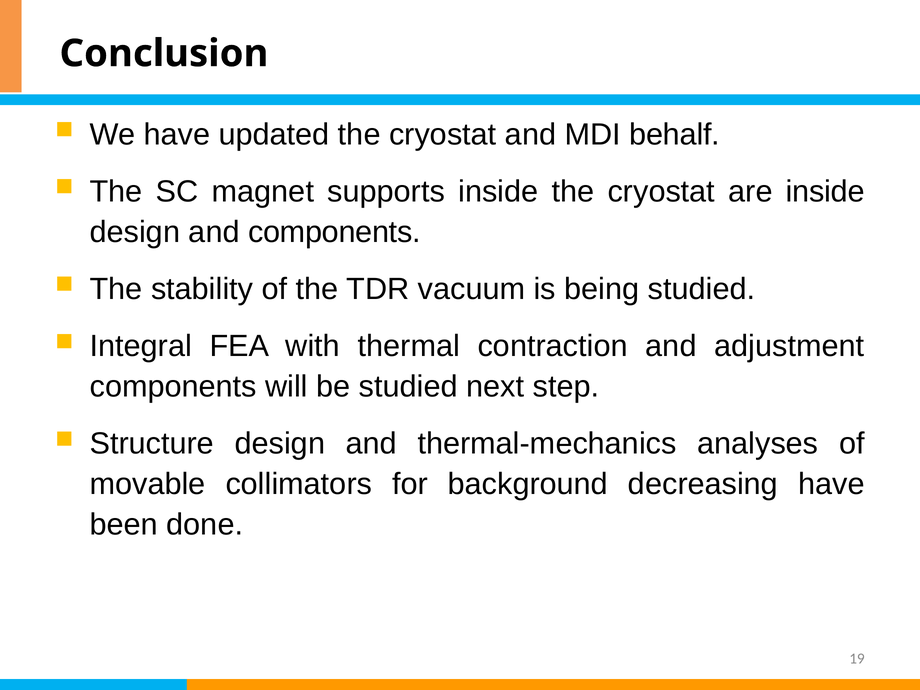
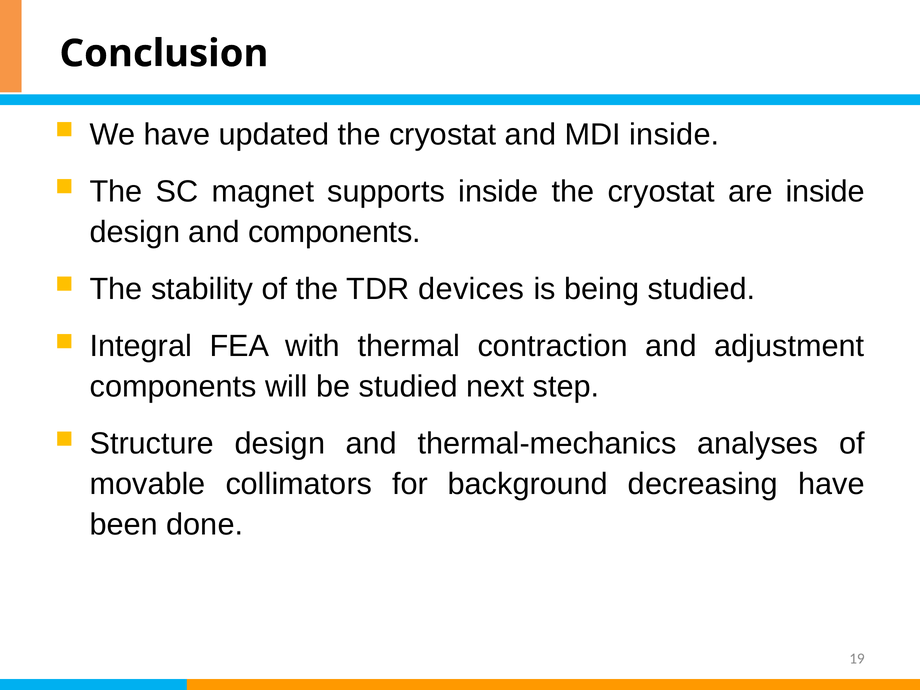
MDI behalf: behalf -> inside (674, 135)
vacuum: vacuum -> devices (471, 289)
